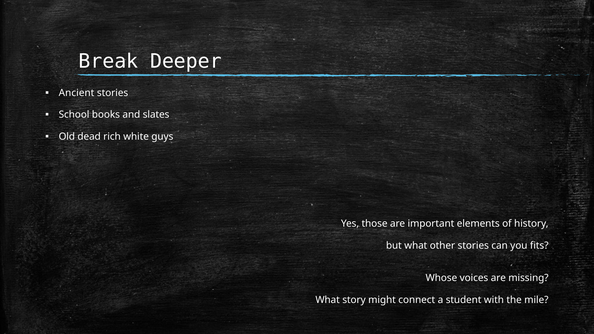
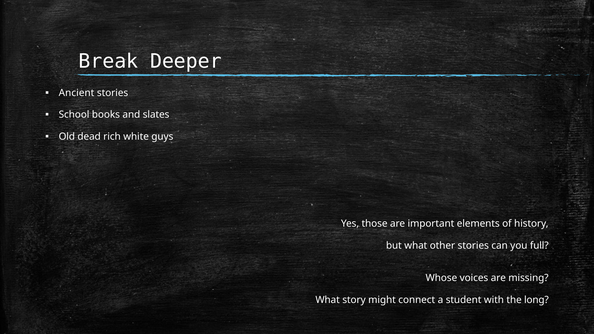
fits: fits -> full (539, 246)
mile: mile -> long (536, 300)
